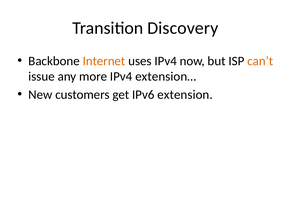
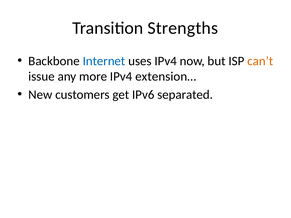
Discovery: Discovery -> Strengths (183, 28)
Internet colour: orange -> blue (104, 61)
extension: extension -> separated (185, 95)
